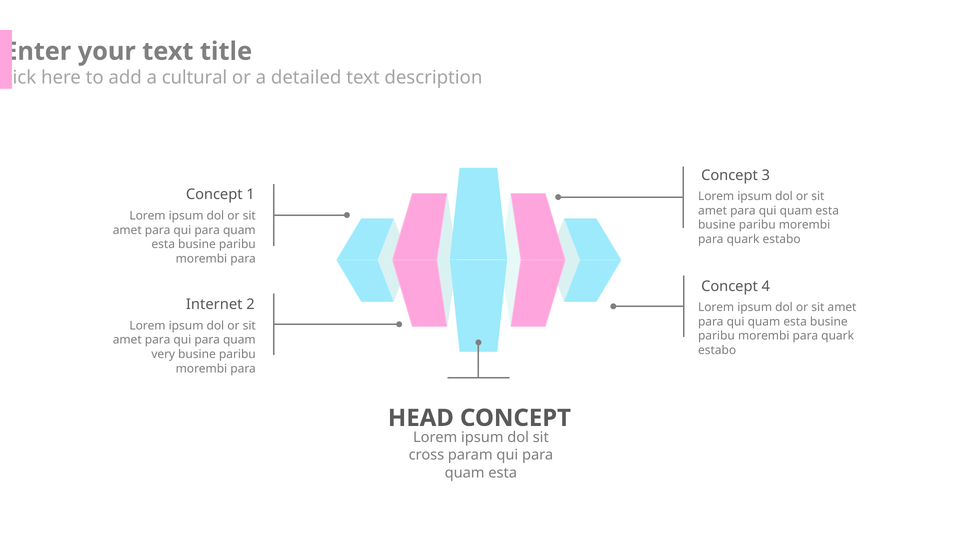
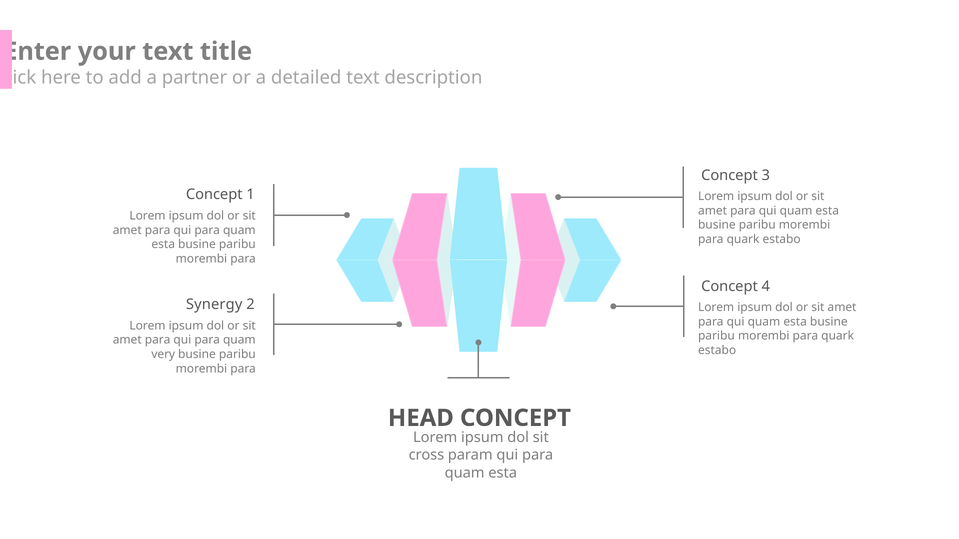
cultural: cultural -> partner (195, 78)
Internet: Internet -> Synergy (214, 304)
